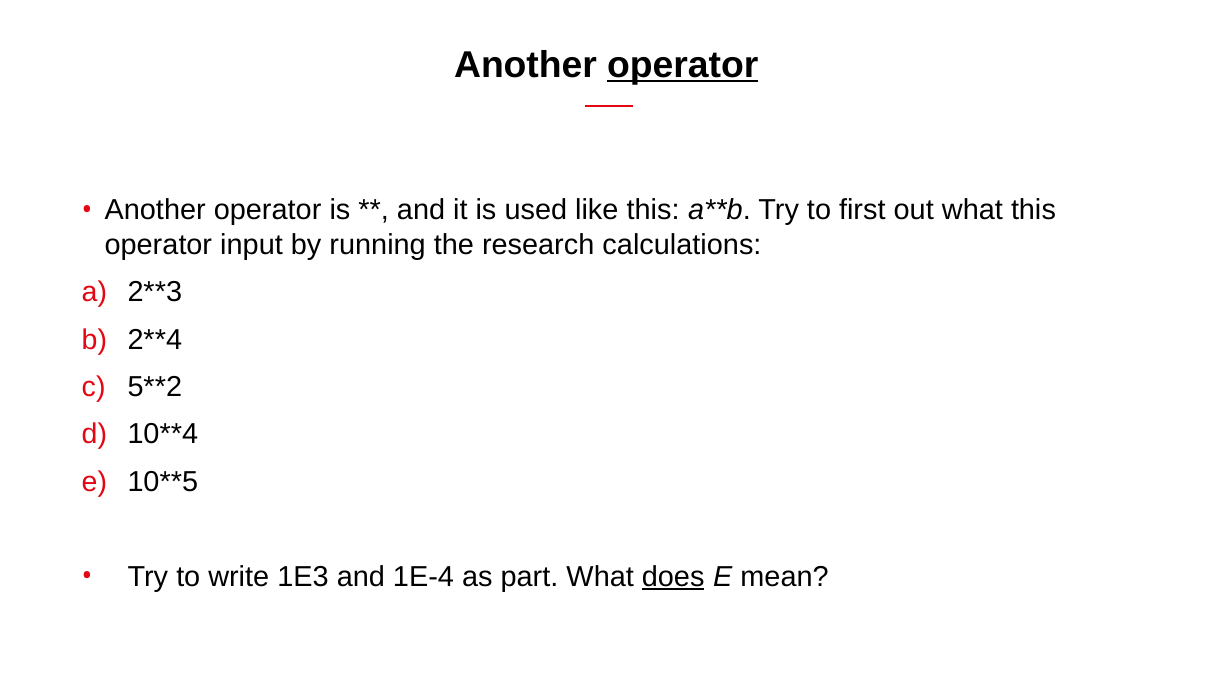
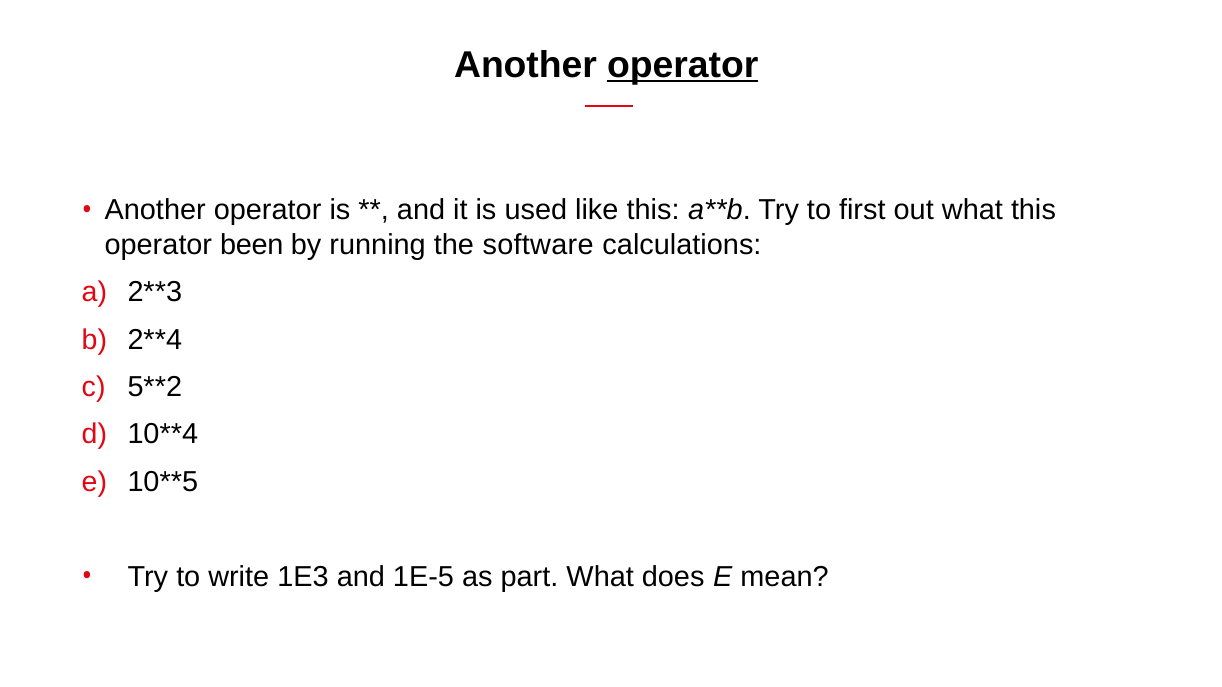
input: input -> been (252, 245)
research: research -> software (538, 245)
1E-4: 1E-4 -> 1E-5 (423, 577)
does underline: present -> none (673, 577)
